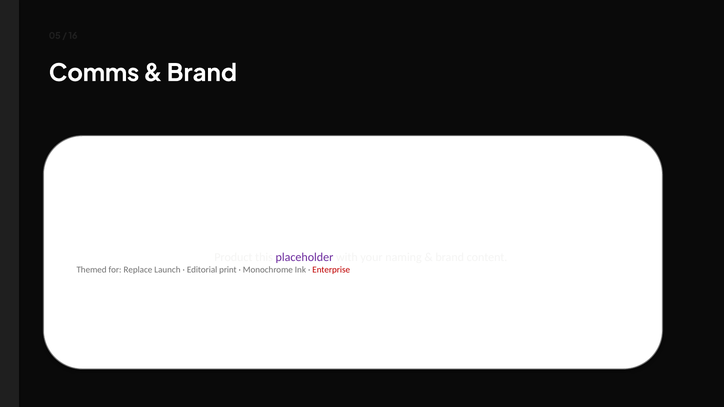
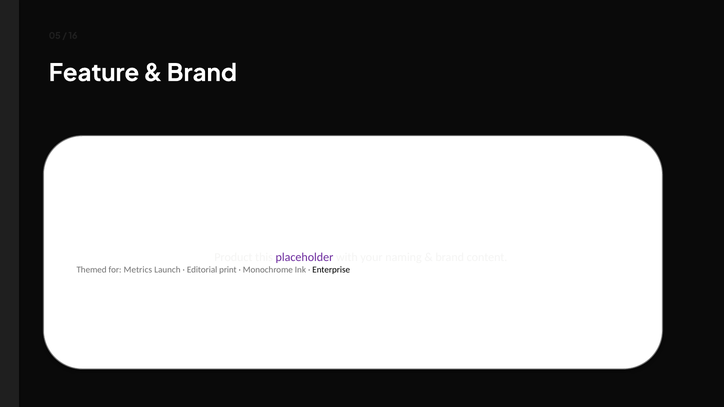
Comms: Comms -> Feature (94, 73)
Replace: Replace -> Metrics (138, 270)
Enterprise colour: red -> black (331, 270)
